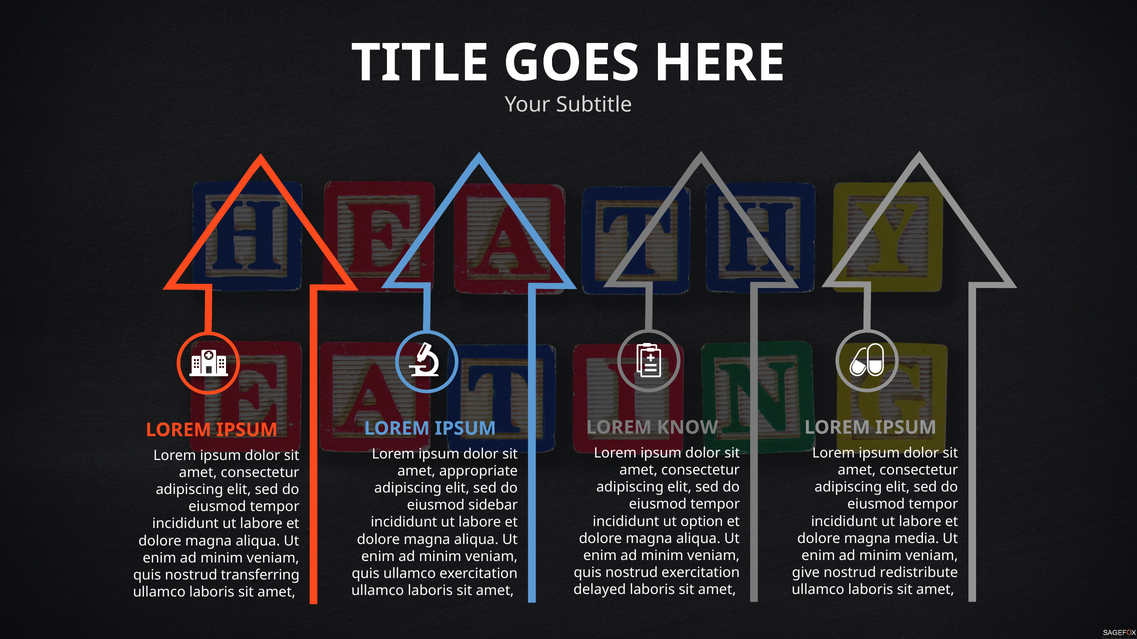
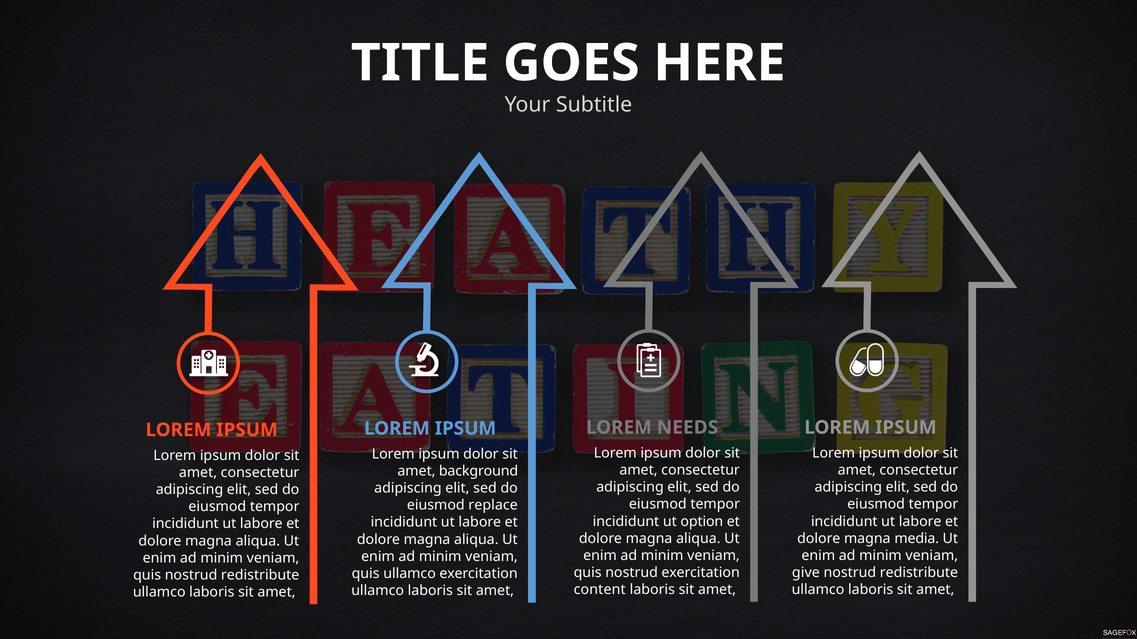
KNOW: KNOW -> NEEDS (687, 428)
appropriate: appropriate -> background (479, 472)
sidebar: sidebar -> replace (493, 506)
quis nostrud transferring: transferring -> redistribute (260, 575)
delayed: delayed -> content (600, 590)
